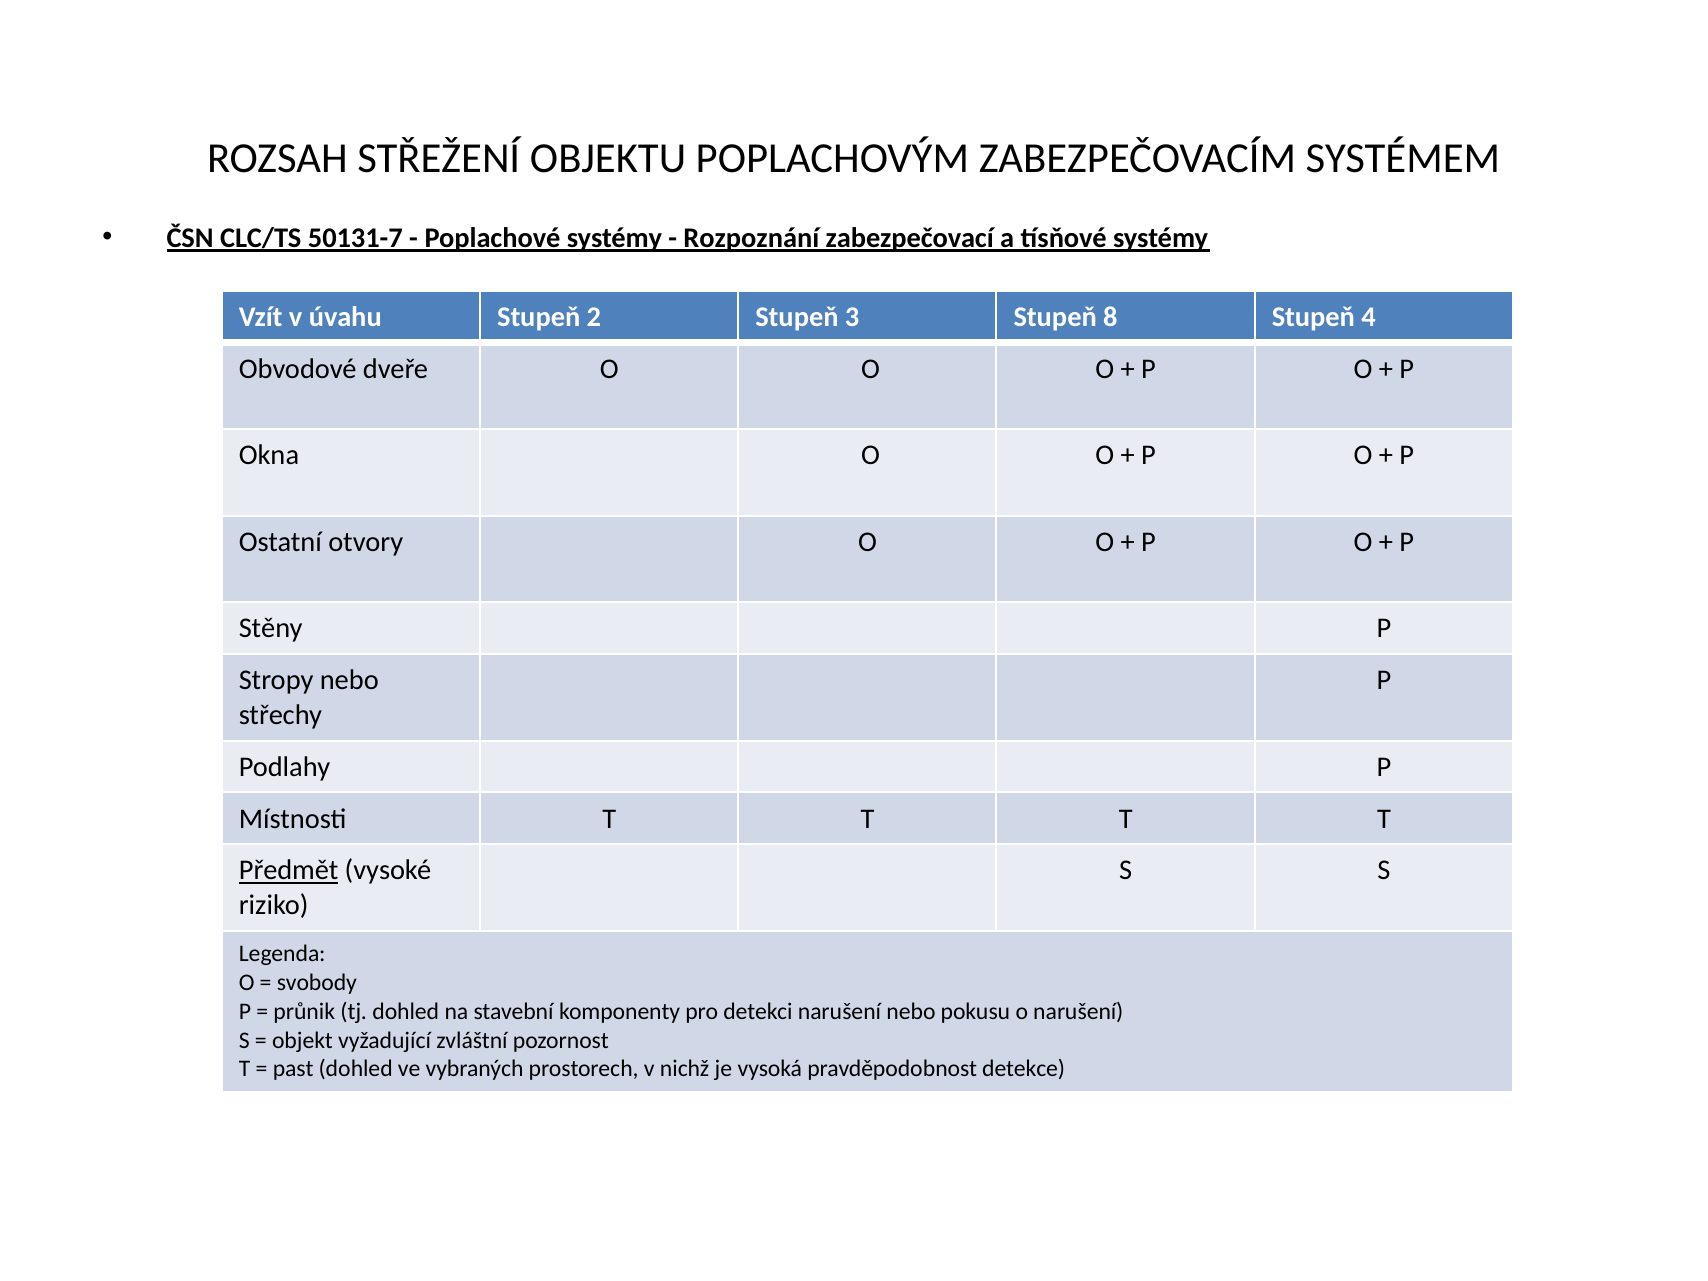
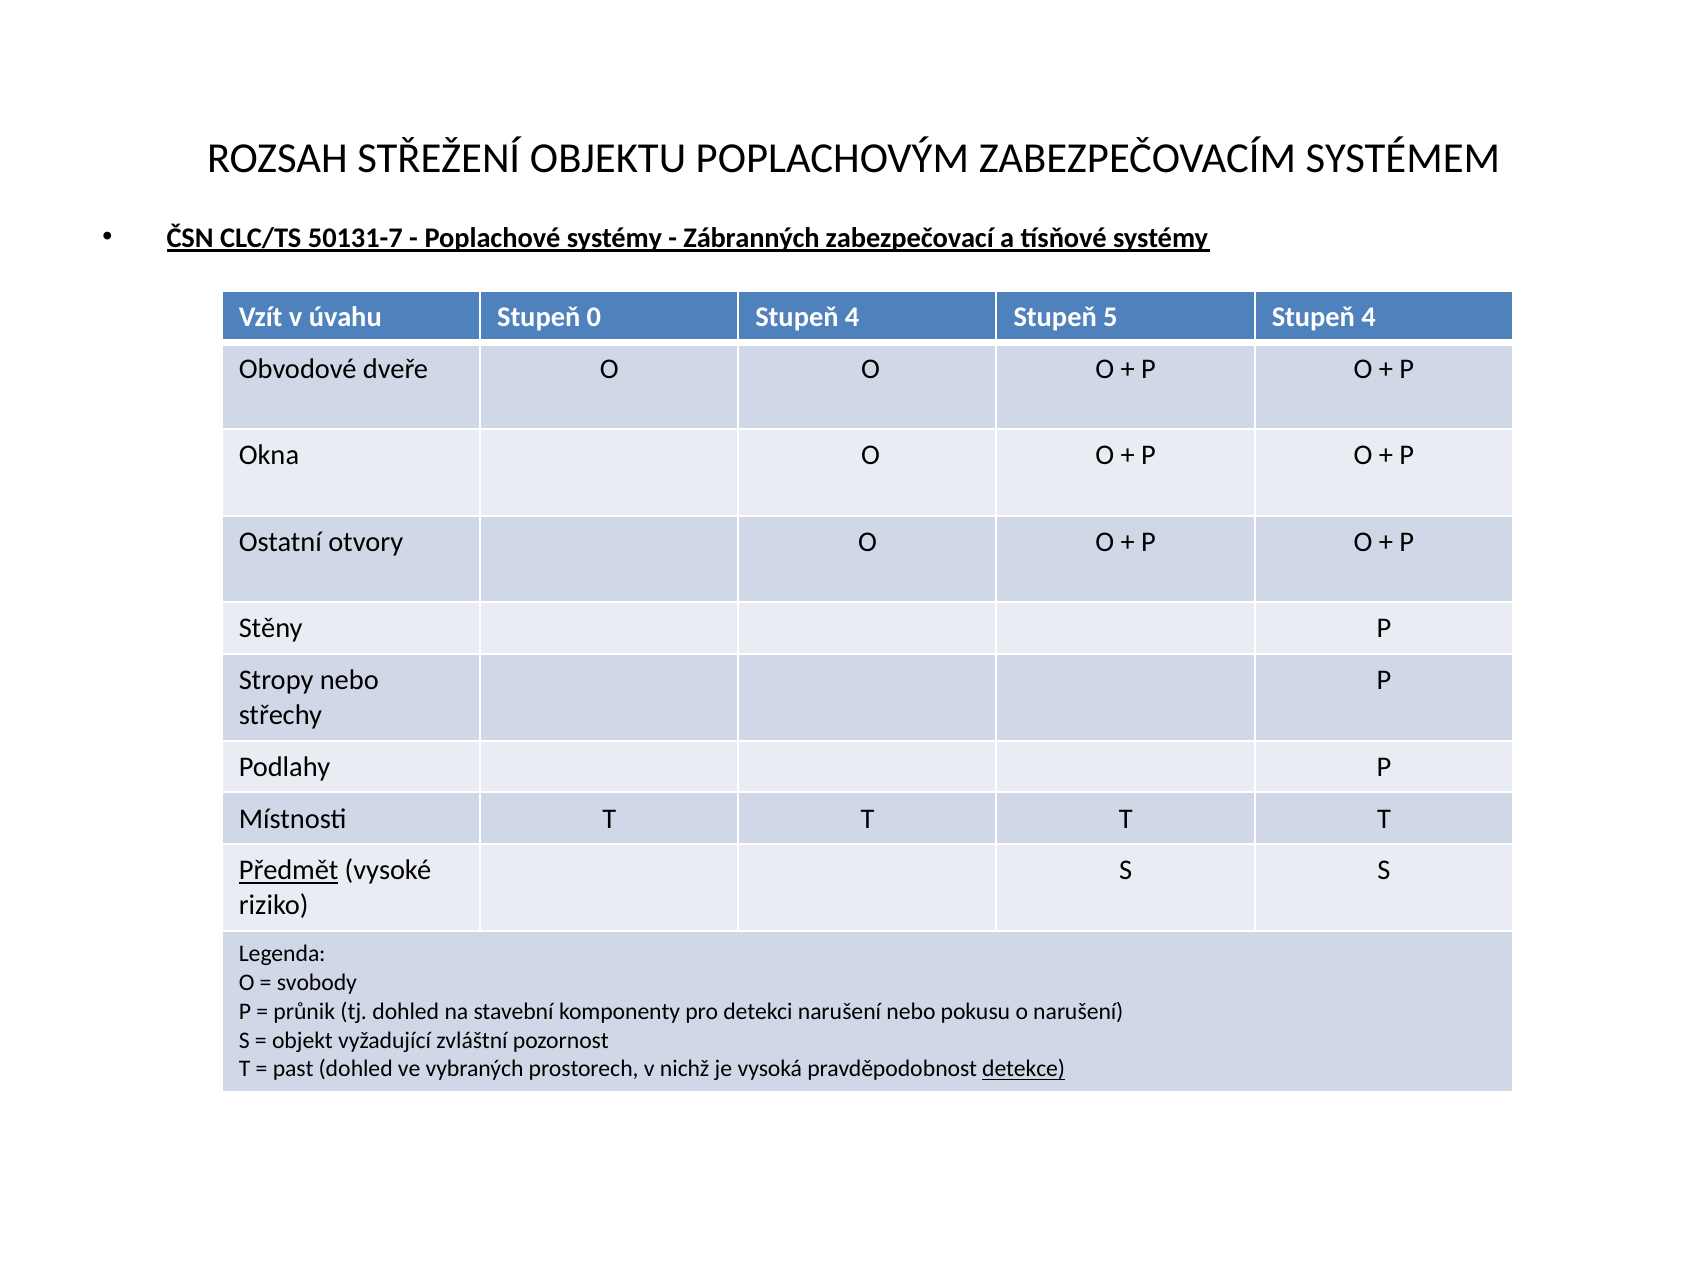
Rozpoznání: Rozpoznání -> Zábranných (751, 238)
2: 2 -> 0 (594, 317)
3: 3 -> 4 (852, 317)
8: 8 -> 5 (1110, 317)
detekce underline: none -> present (1024, 1069)
